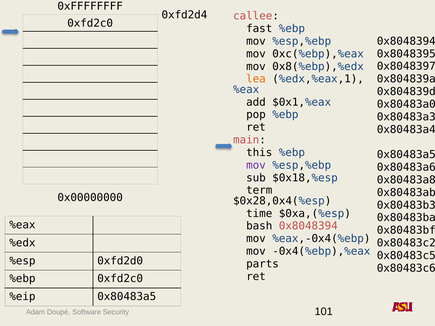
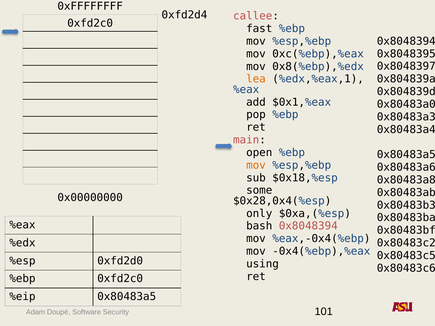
this: this -> open (259, 153)
mov colour: purple -> orange (256, 165)
term: term -> some (259, 191)
time: time -> only (259, 214)
parts: parts -> using (263, 264)
